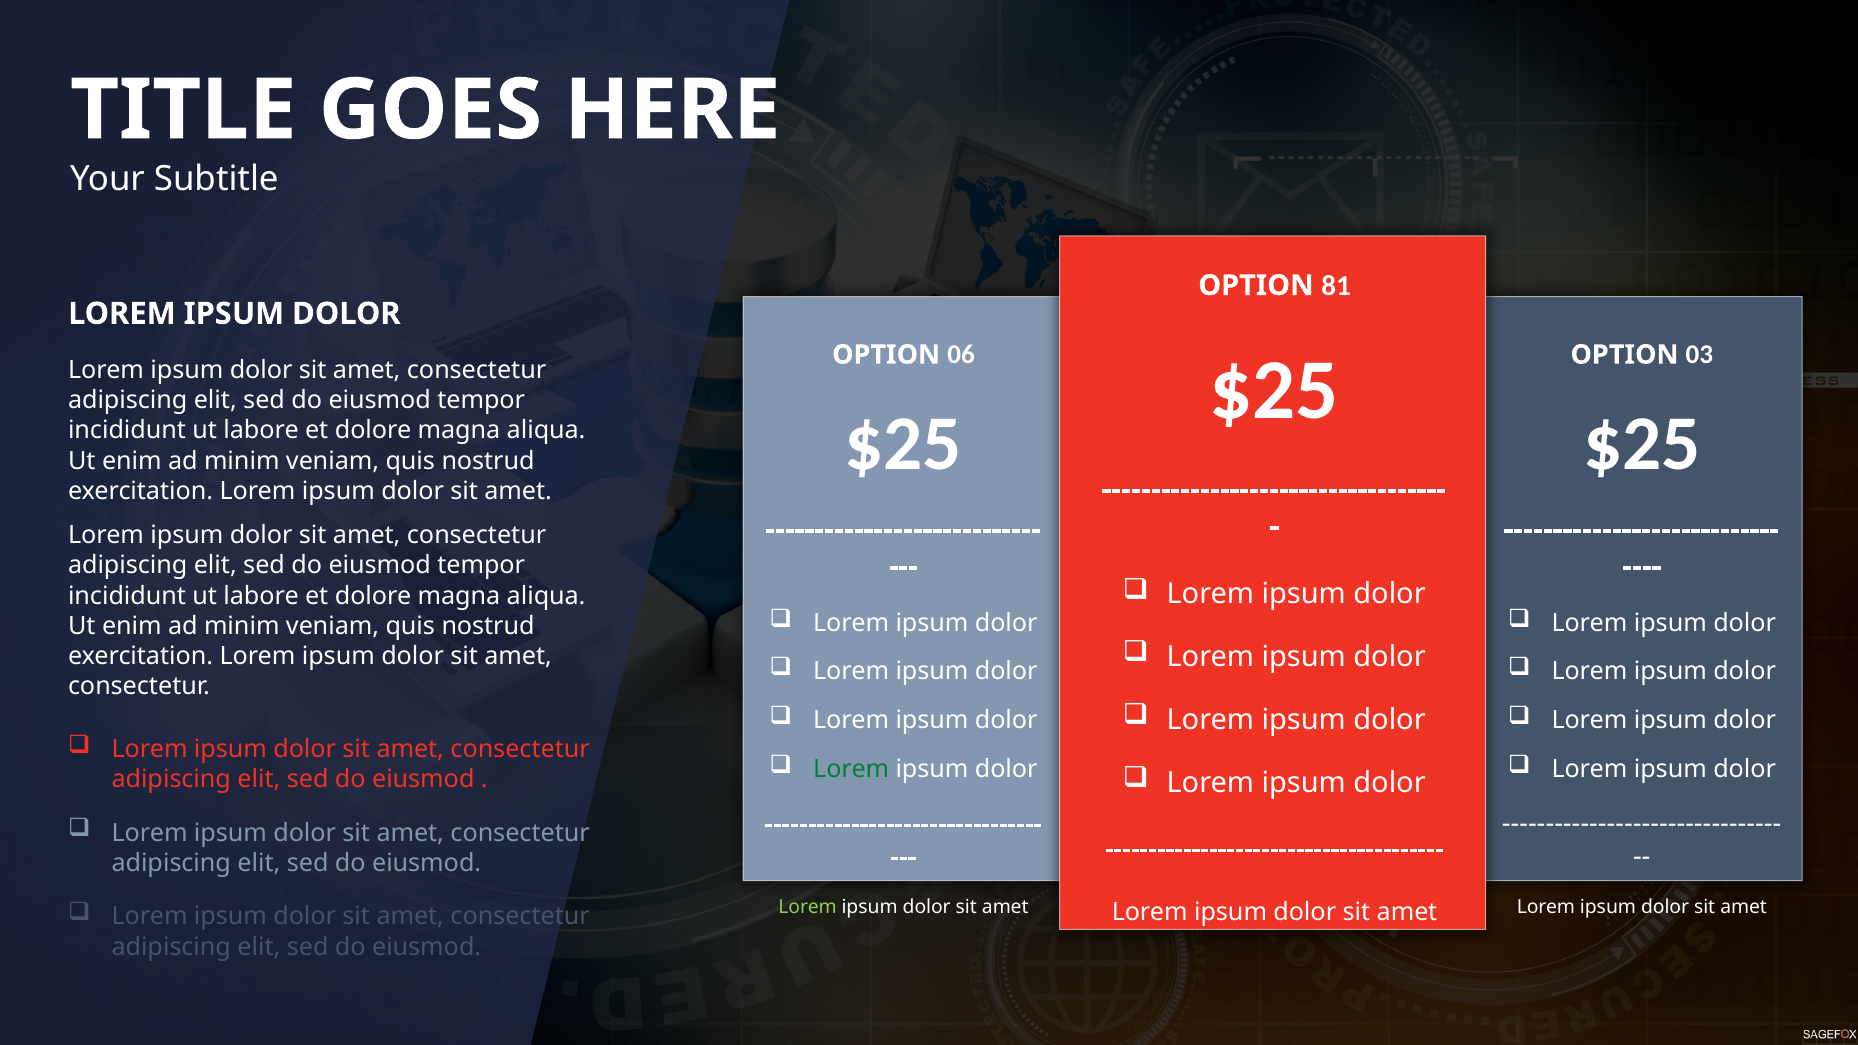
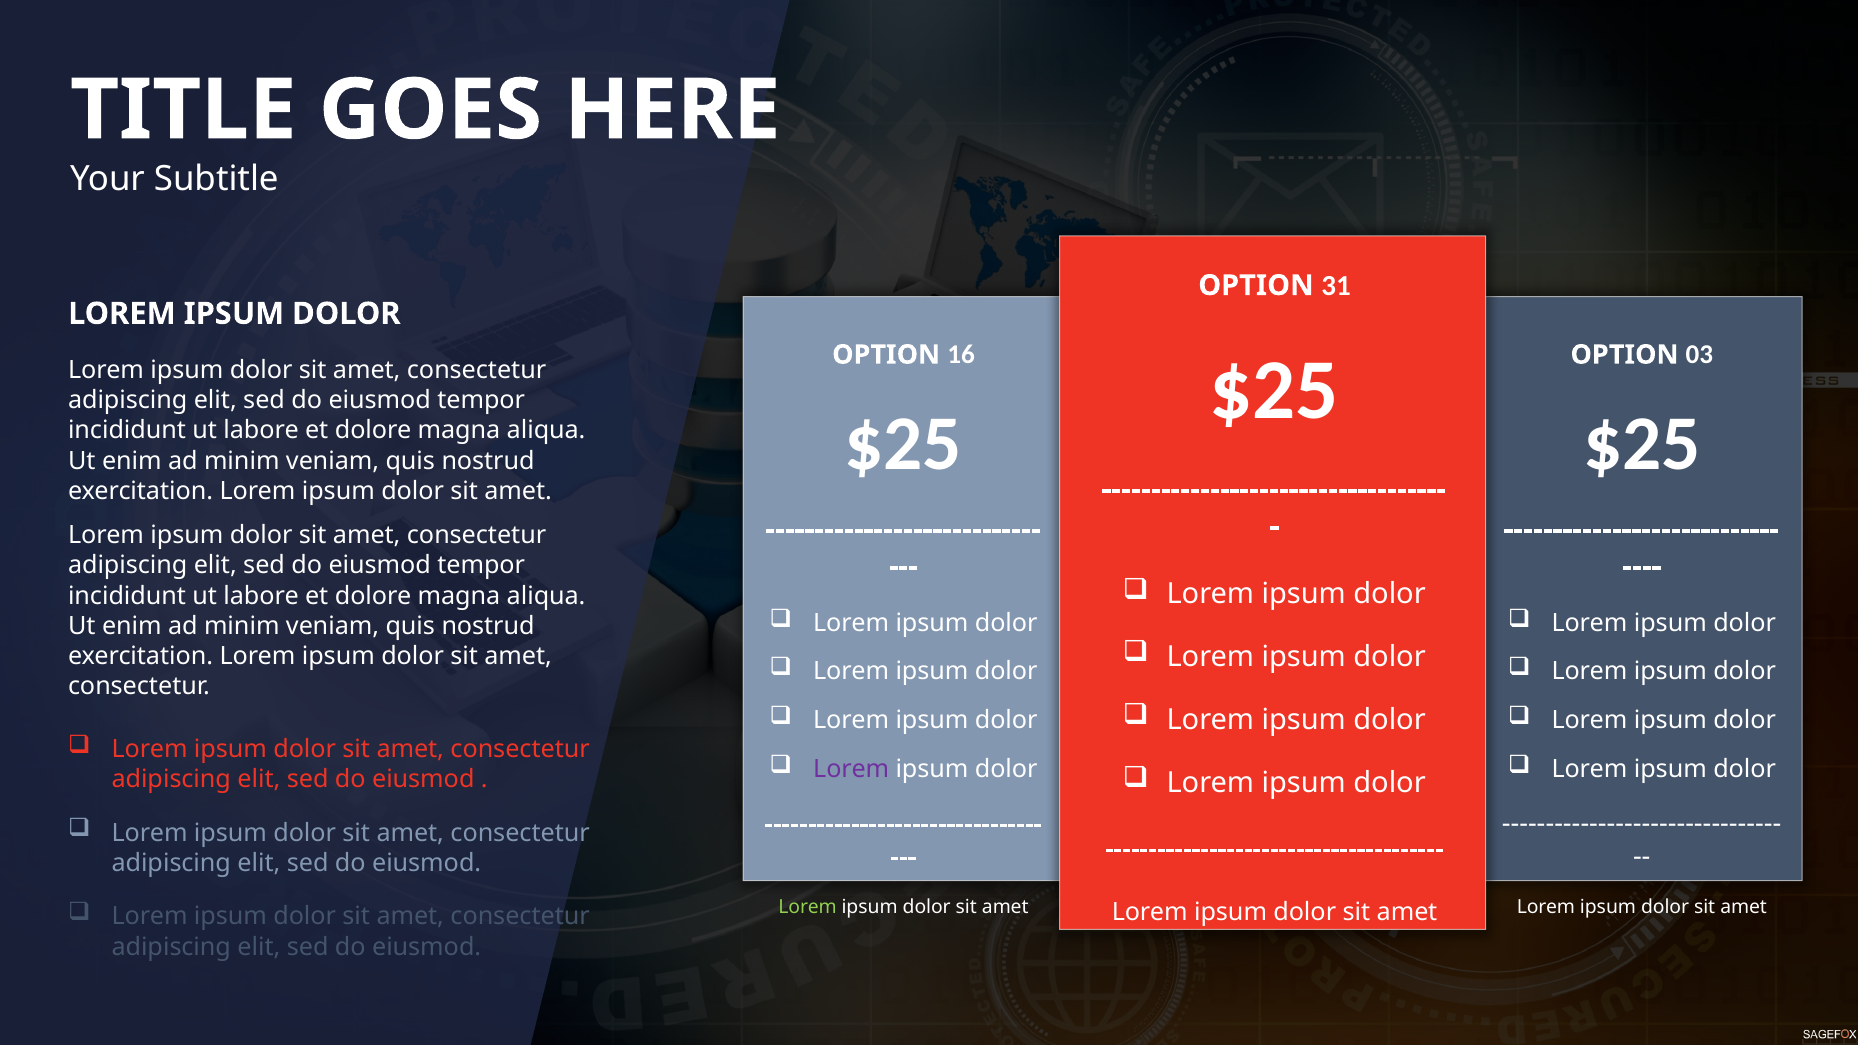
81: 81 -> 31 (1336, 286)
06: 06 -> 16 (961, 355)
Lorem colour: green -> purple (851, 769)
